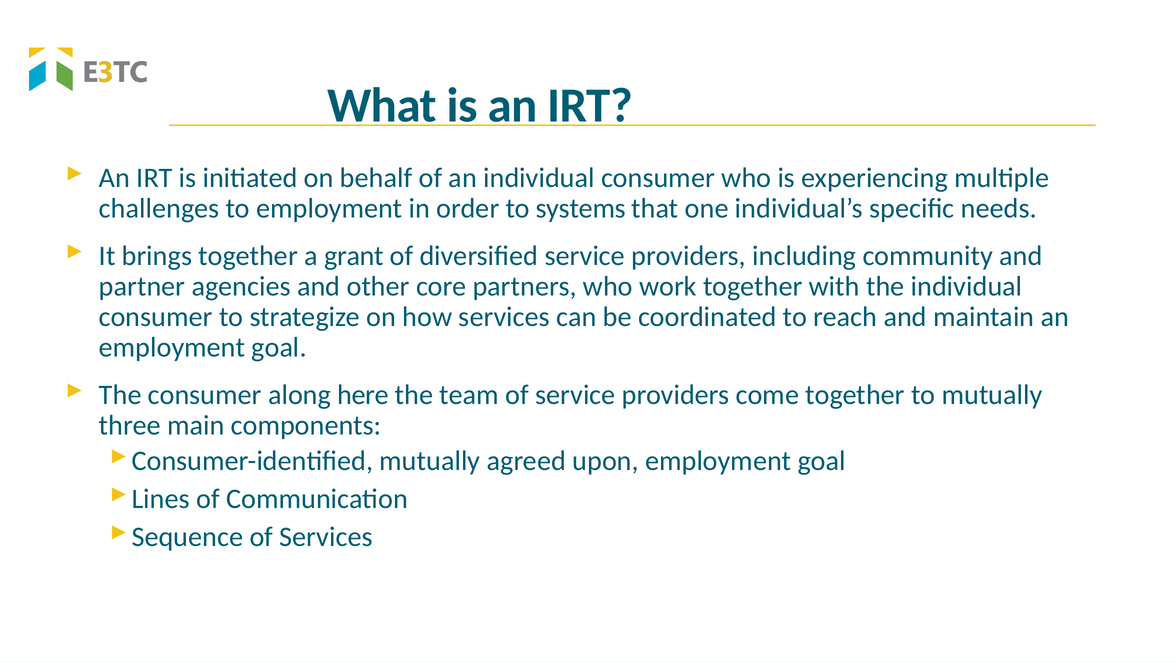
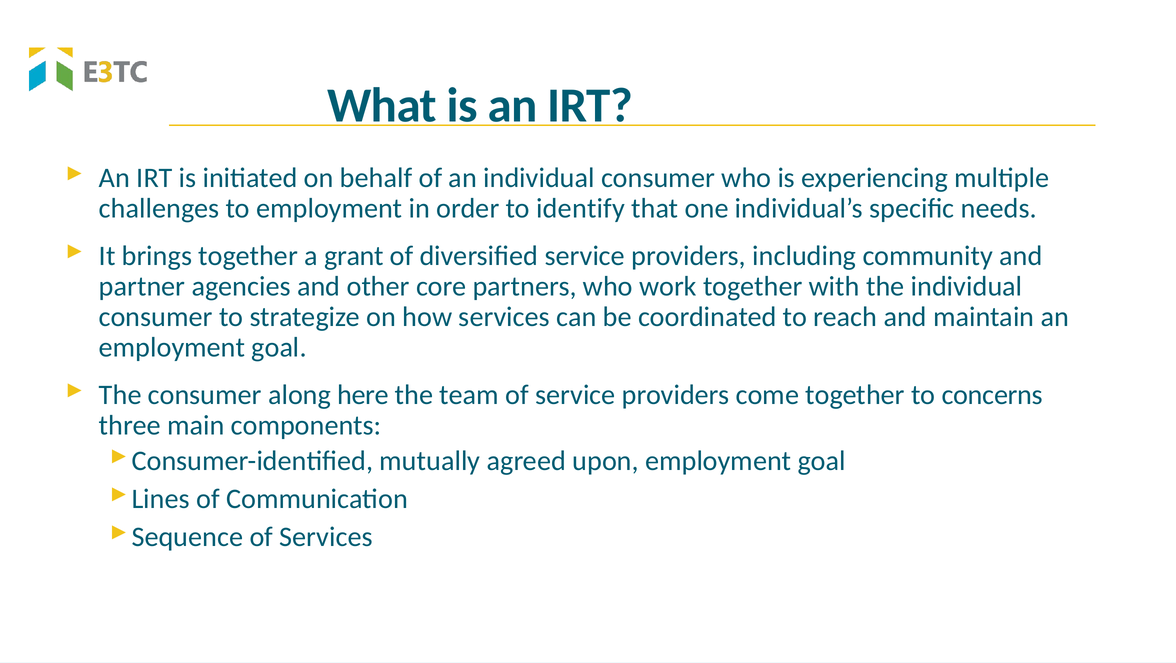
systems: systems -> identify (580, 208)
to mutually: mutually -> concerns (992, 395)
